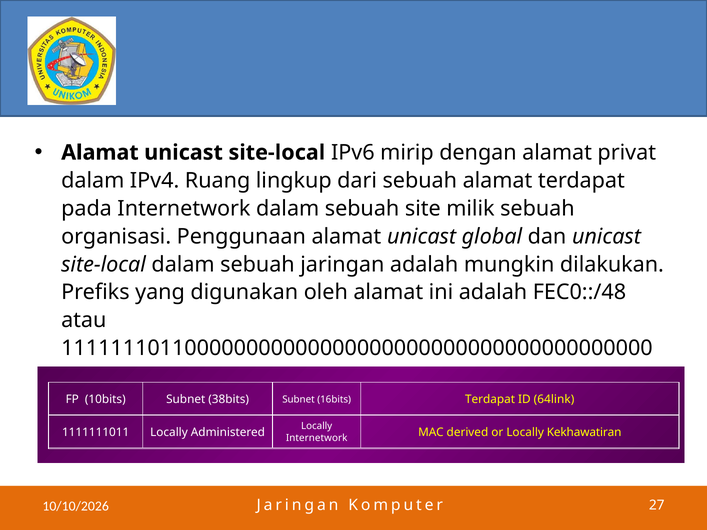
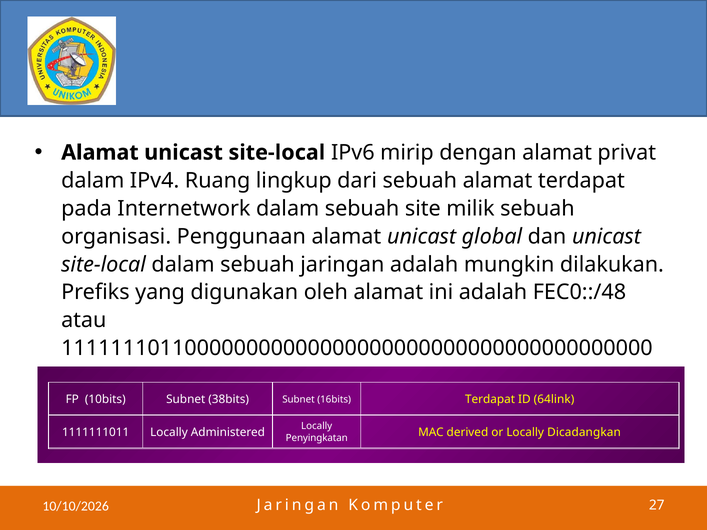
Kekhawatiran: Kekhawatiran -> Dicadangkan (584, 432)
Internetwork: Internetwork -> Penyingkatan (317, 438)
